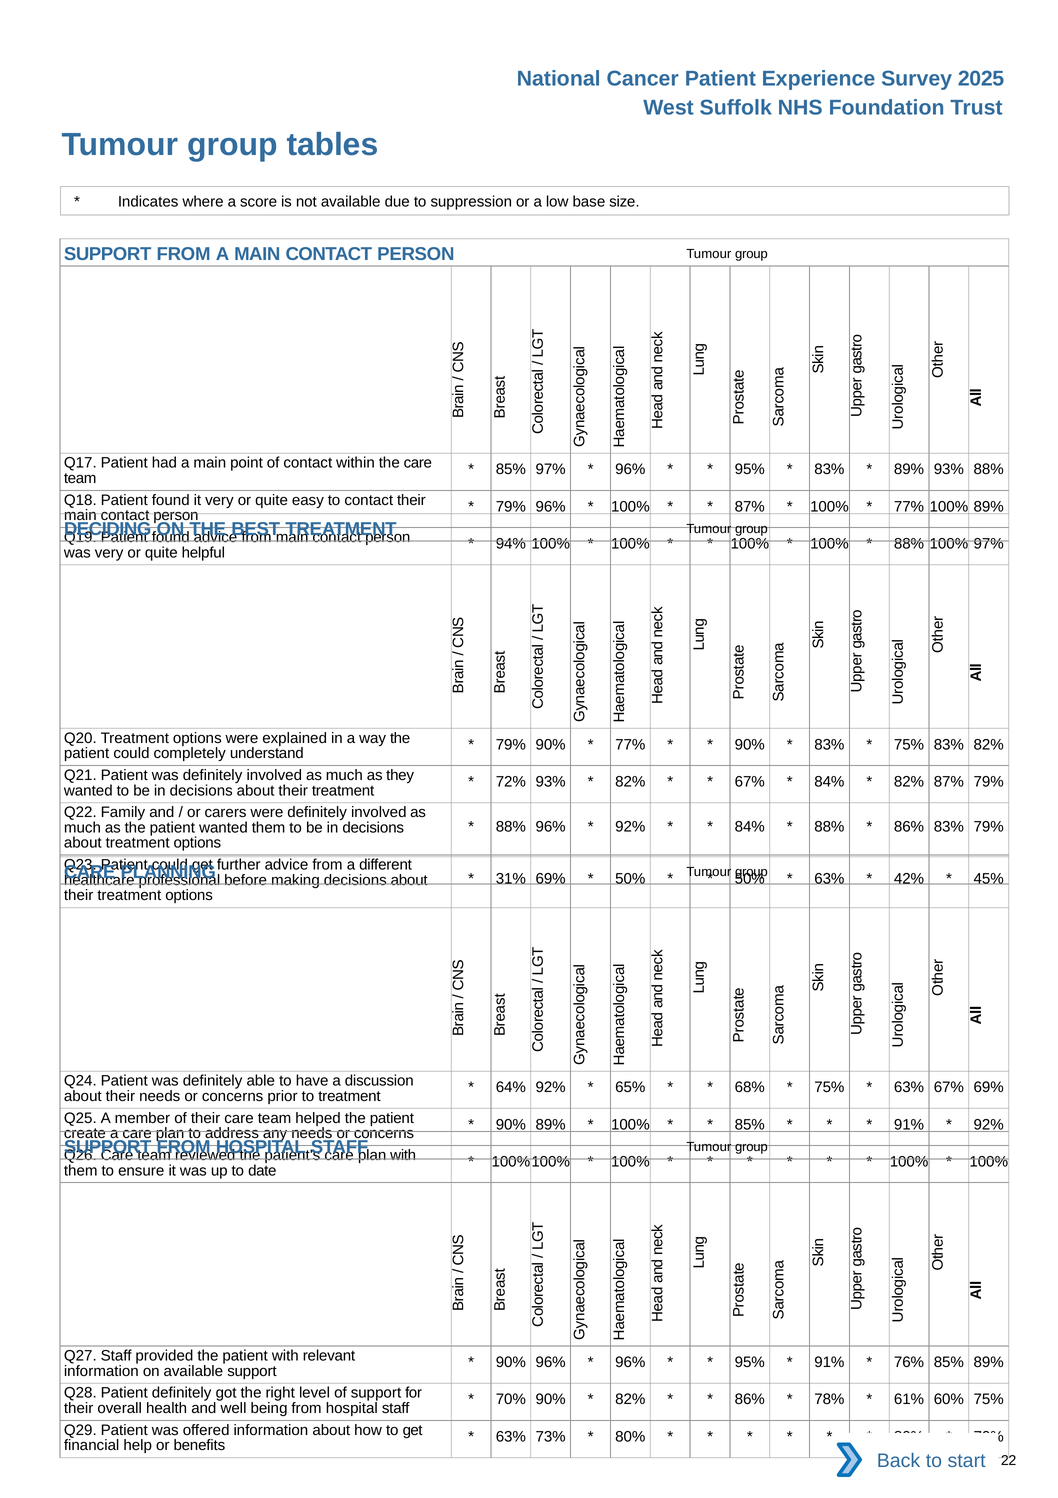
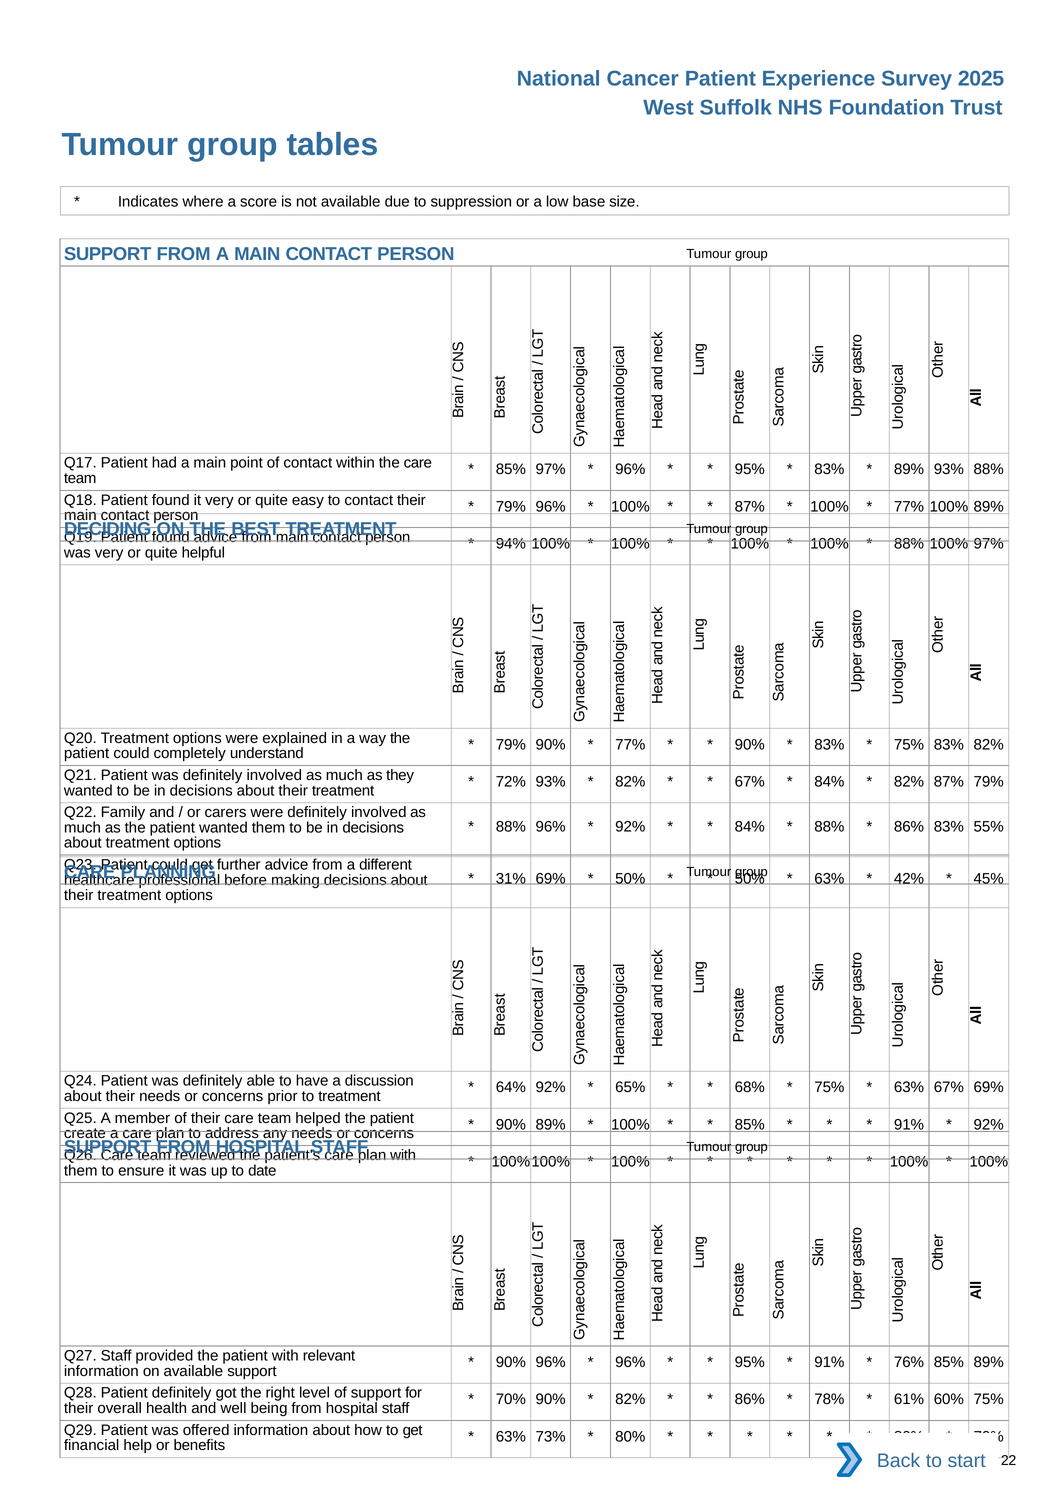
83% 79%: 79% -> 55% (989, 826)
